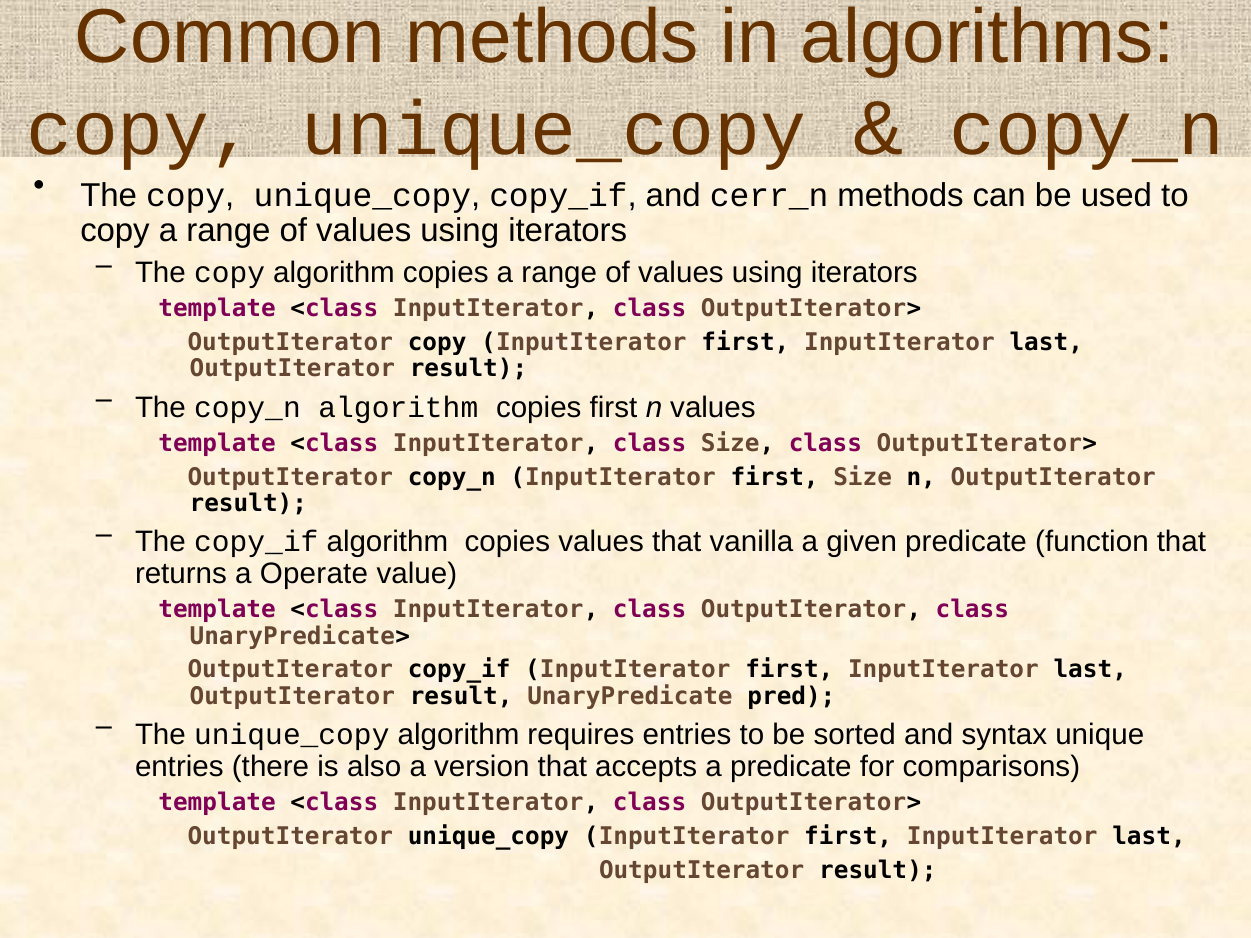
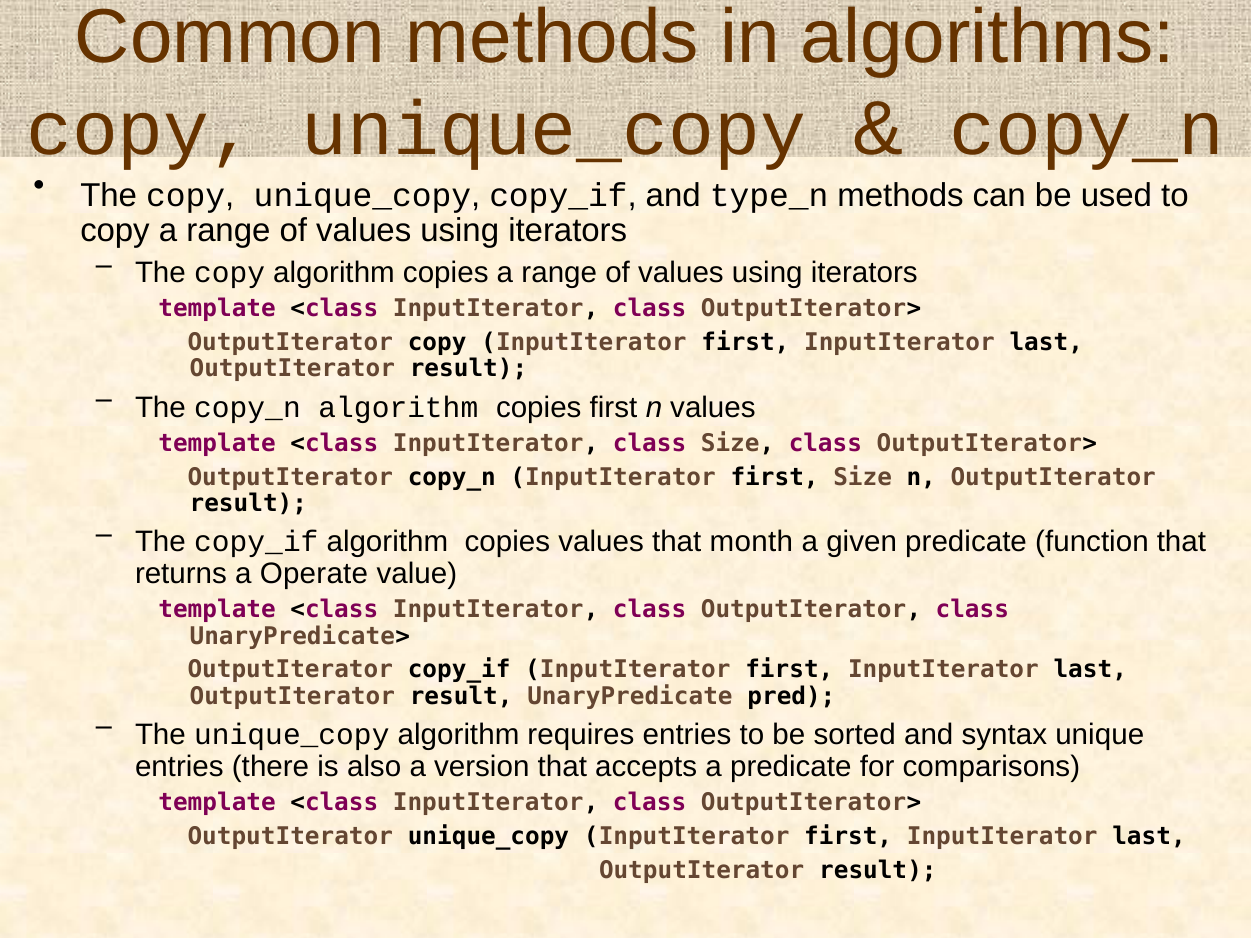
cerr_n: cerr_n -> type_n (769, 195)
vanilla: vanilla -> month (751, 542)
